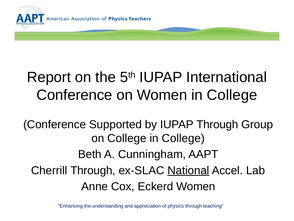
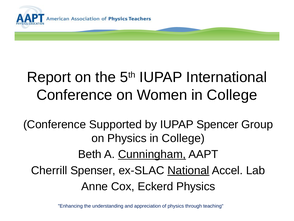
IUPAP Through: Through -> Spencer (217, 124)
on College: College -> Physics (127, 138)
Cunningham underline: none -> present (152, 154)
Cherrill Through: Through -> Spenser (93, 170)
Eckerd Women: Women -> Physics (196, 186)
